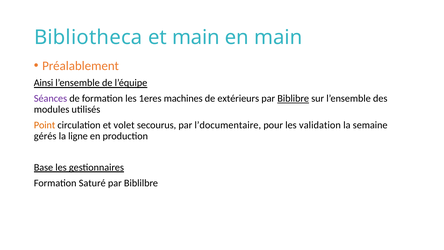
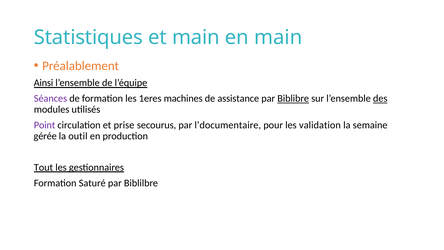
Bibliotheca: Bibliotheca -> Statistiques (88, 37)
extérieurs: extérieurs -> assistance (238, 98)
des underline: none -> present (380, 98)
Point colour: orange -> purple (45, 125)
volet: volet -> prise (124, 125)
gérés: gérés -> gérée (45, 136)
ligne: ligne -> outil (78, 136)
Base: Base -> Tout (43, 167)
